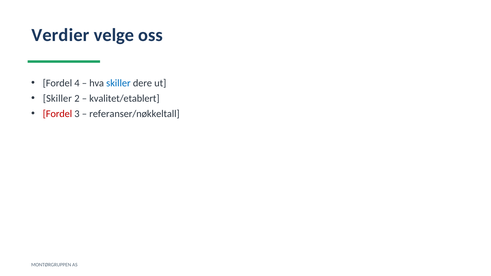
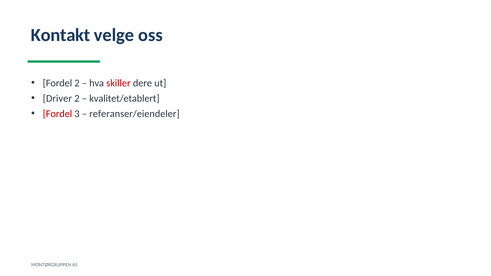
Verdier: Verdier -> Kontakt (61, 35)
Fordel 4: 4 -> 2 (77, 83)
skiller colour: blue -> red (118, 83)
Skiller: Skiller -> Driver (57, 99)
referanser/nøkkeltall: referanser/nøkkeltall -> referanser/eiendeler (134, 114)
